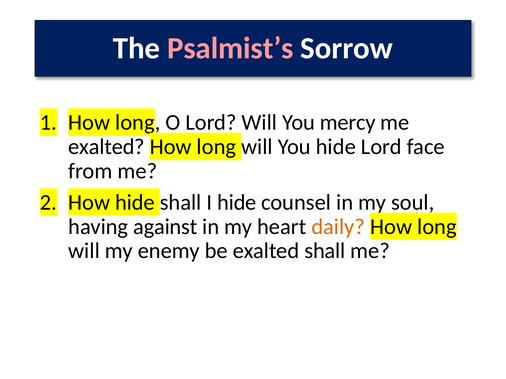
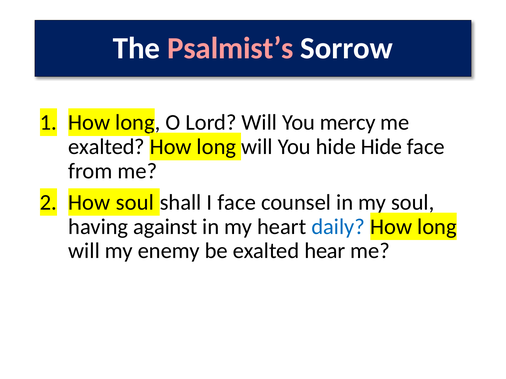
hide Lord: Lord -> Hide (381, 147)
How hide: hide -> soul (135, 203)
I hide: hide -> face (237, 203)
daily colour: orange -> blue (338, 227)
exalted shall: shall -> hear (325, 251)
